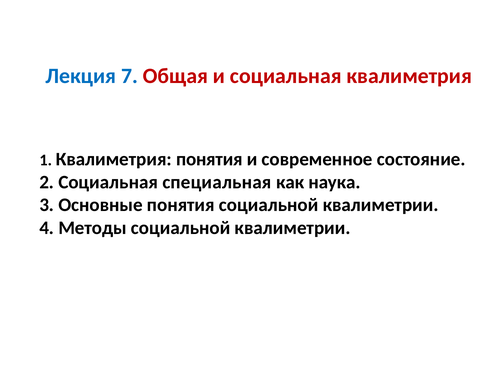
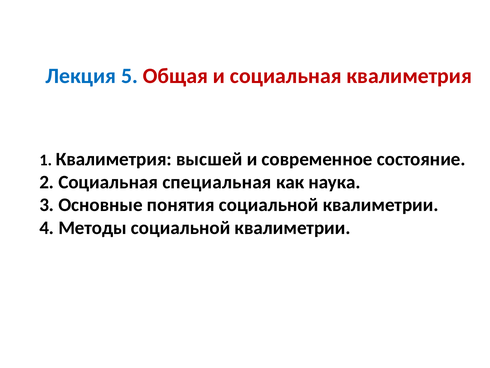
7: 7 -> 5 (129, 76)
Квалиметрия понятия: понятия -> высшей (209, 159)
